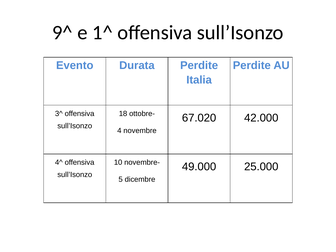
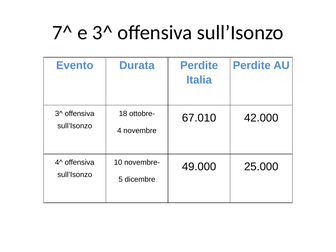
9^: 9^ -> 7^ (62, 33)
e 1^: 1^ -> 3^ (103, 33)
67.020: 67.020 -> 67.010 (199, 118)
